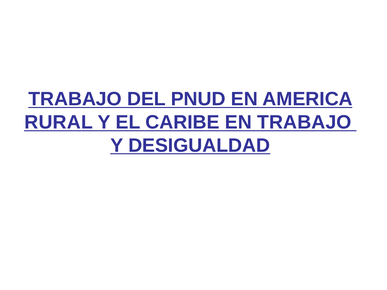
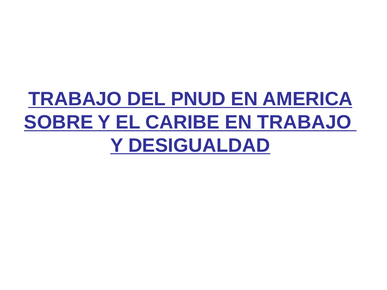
RURAL: RURAL -> SOBRE (59, 122)
